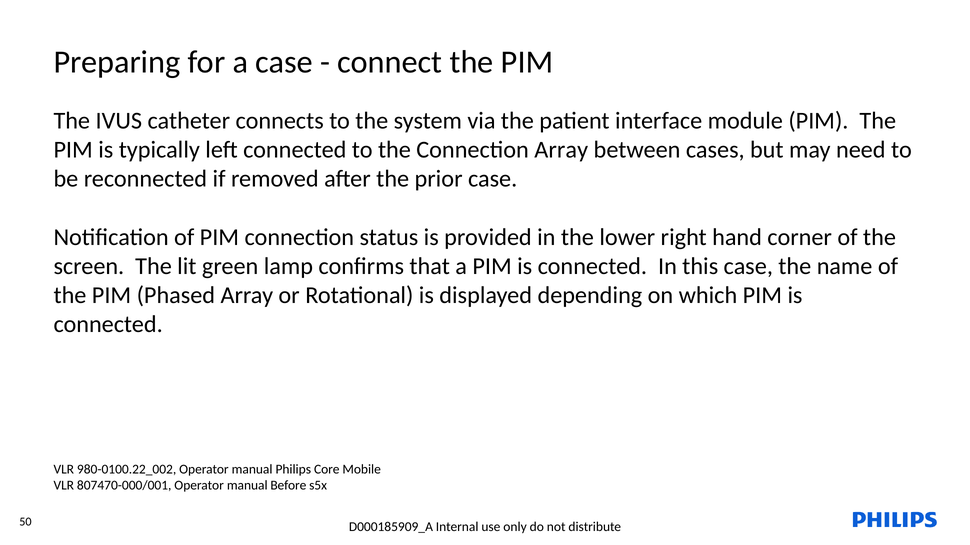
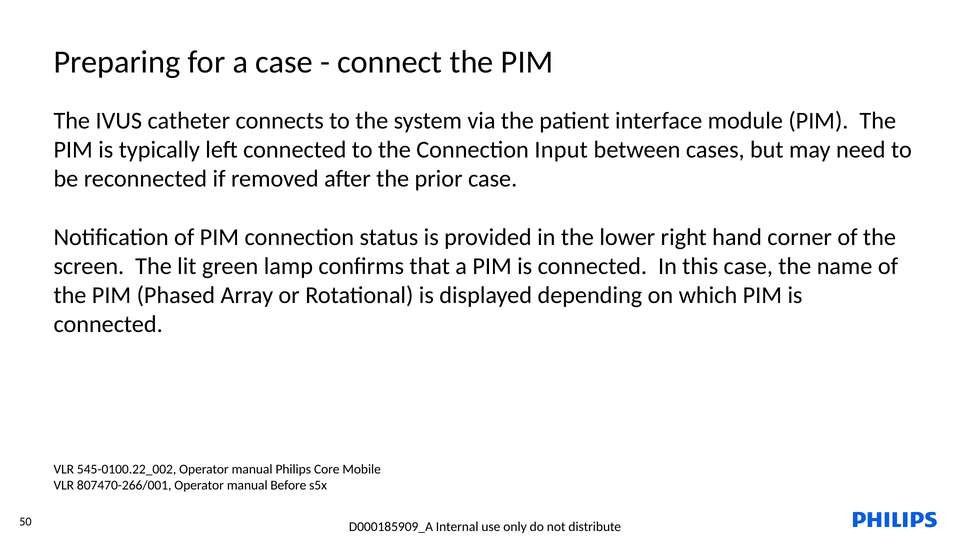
Connection Array: Array -> Input (561, 150)
980-0100.22_002: 980-0100.22_002 -> 545-0100.22_002 (127, 470)
807470-000/001: 807470-000/001 -> 807470-266/001 (124, 486)
